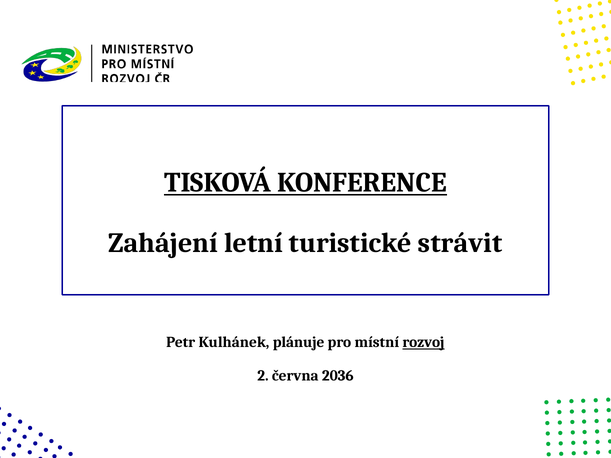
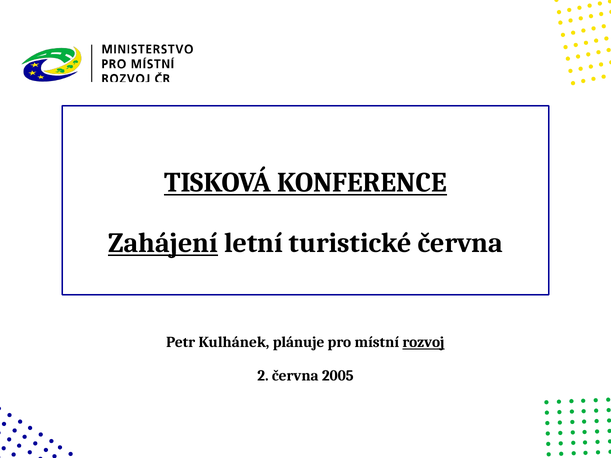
Zahájení underline: none -> present (163, 243)
turistické strávit: strávit -> června (460, 243)
2036: 2036 -> 2005 (338, 376)
